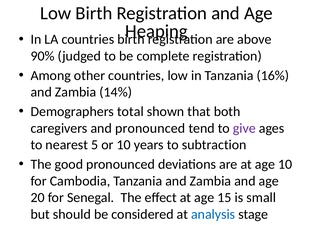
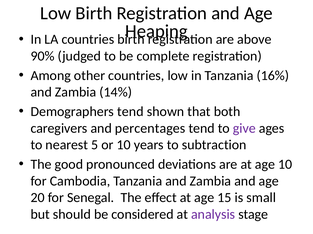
Demographers total: total -> tend (130, 112)
and pronounced: pronounced -> percentages (150, 129)
analysis colour: blue -> purple (213, 215)
